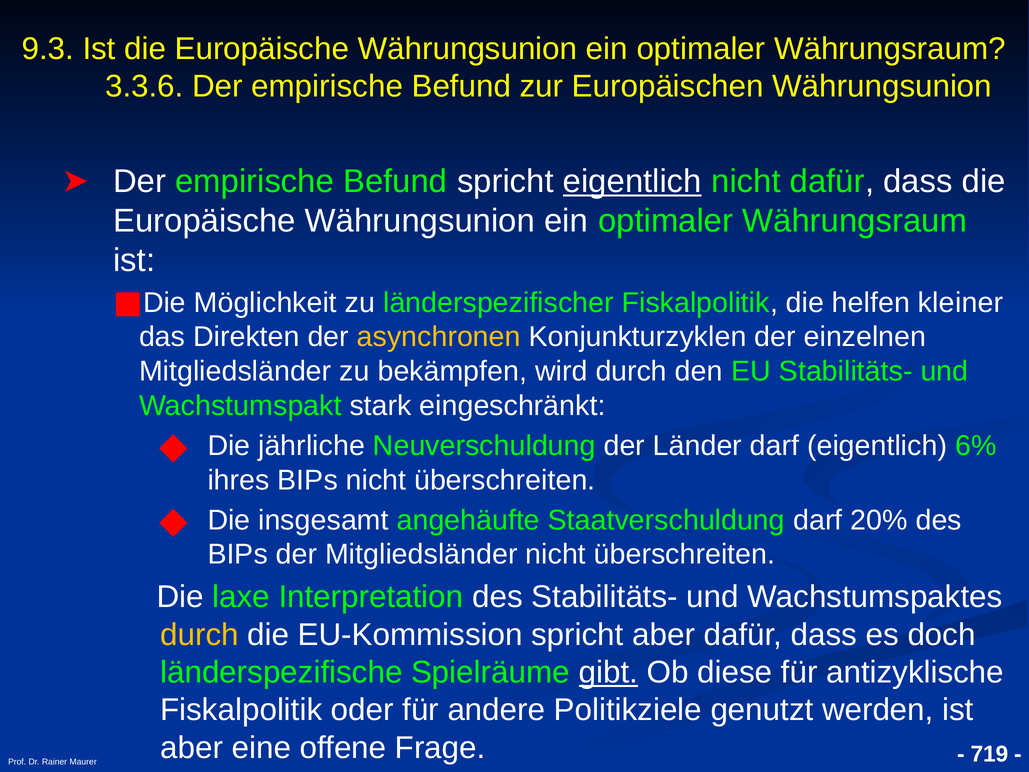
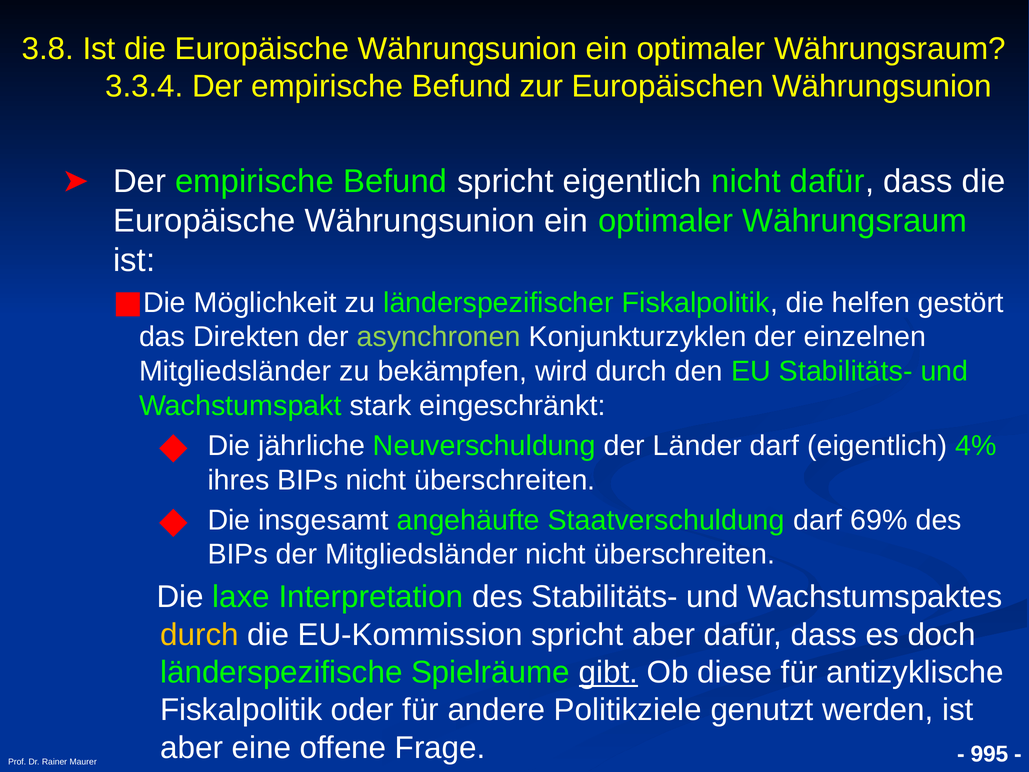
9.3: 9.3 -> 3.8 (48, 49)
3.3.6: 3.3.6 -> 3.3.4 (144, 86)
eigentlich underline: present -> none (632, 182)
kleiner: kleiner -> gestört (961, 303)
asynchronen colour: yellow -> light green (439, 337)
6%: 6% -> 4% (976, 446)
20%: 20% -> 69% (879, 520)
719: 719 -> 995 (990, 754)
